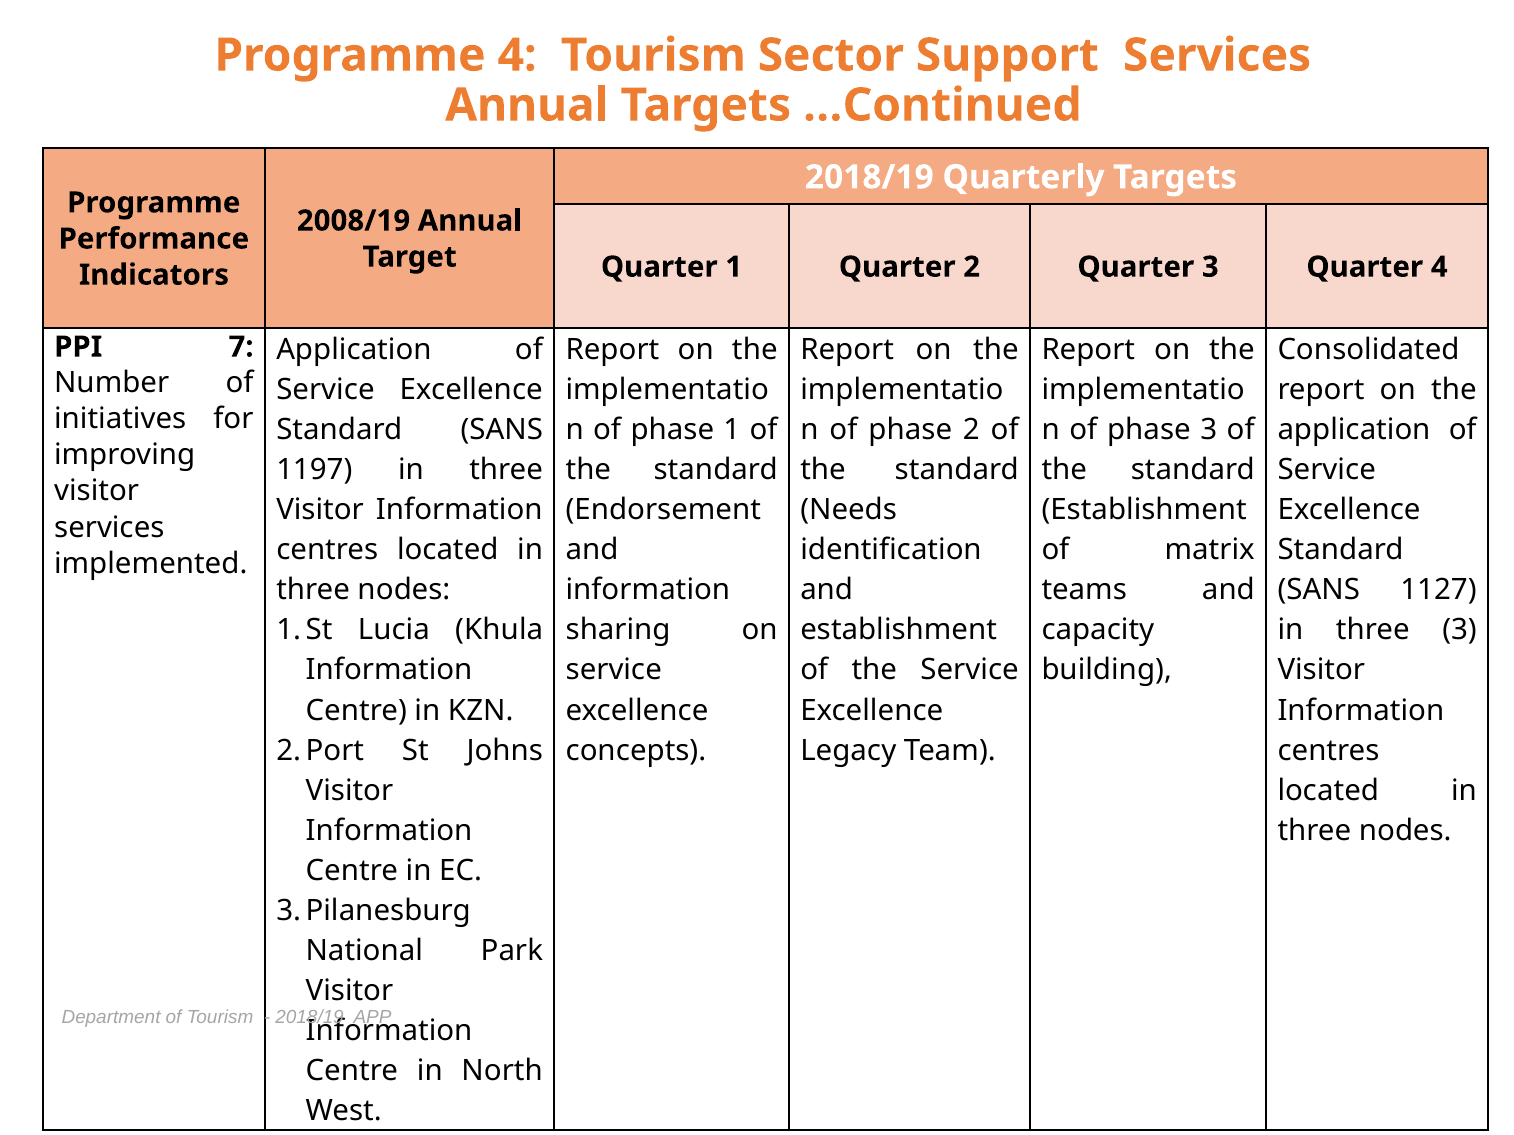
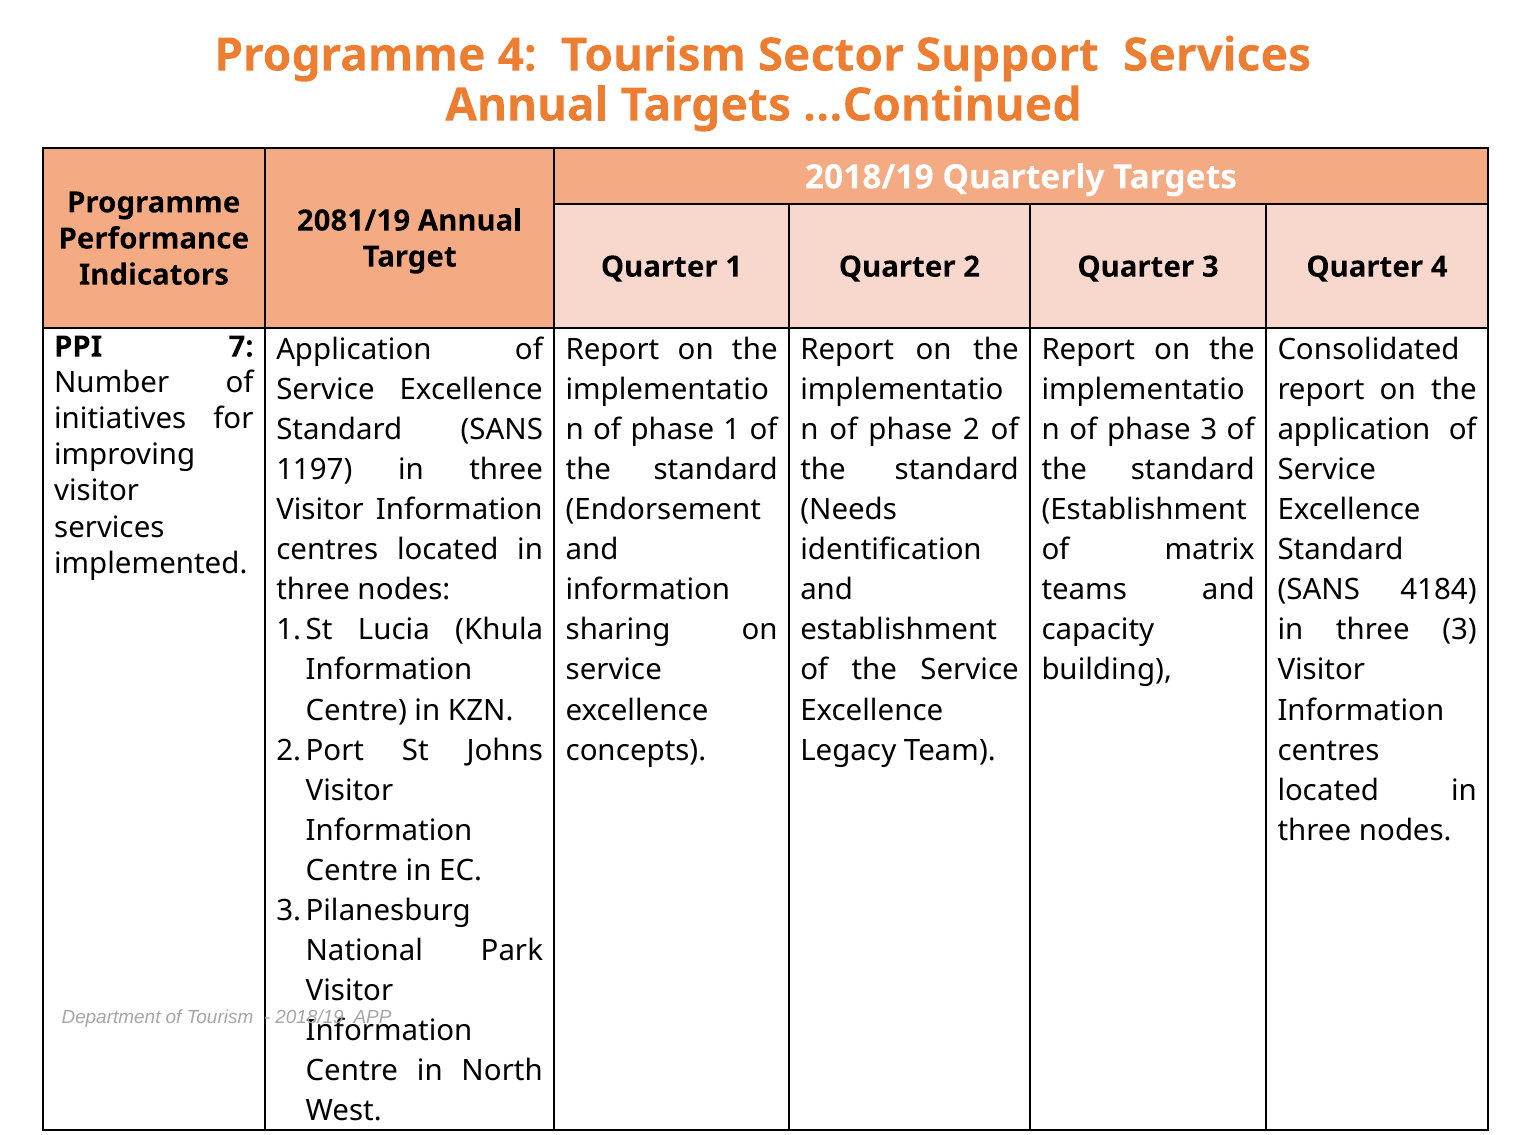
2008/19: 2008/19 -> 2081/19 (354, 221)
1127: 1127 -> 4184 (1439, 590)
